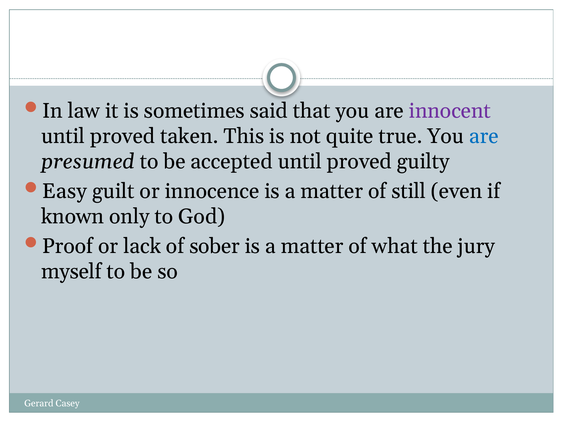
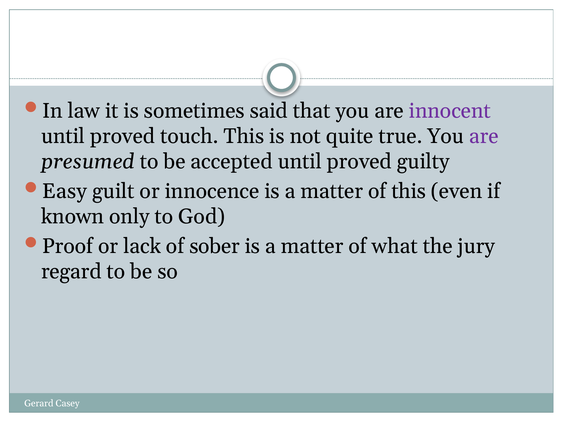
taken: taken -> touch (189, 136)
are colour: blue -> purple (484, 136)
of still: still -> this (409, 191)
myself: myself -> regard (71, 272)
